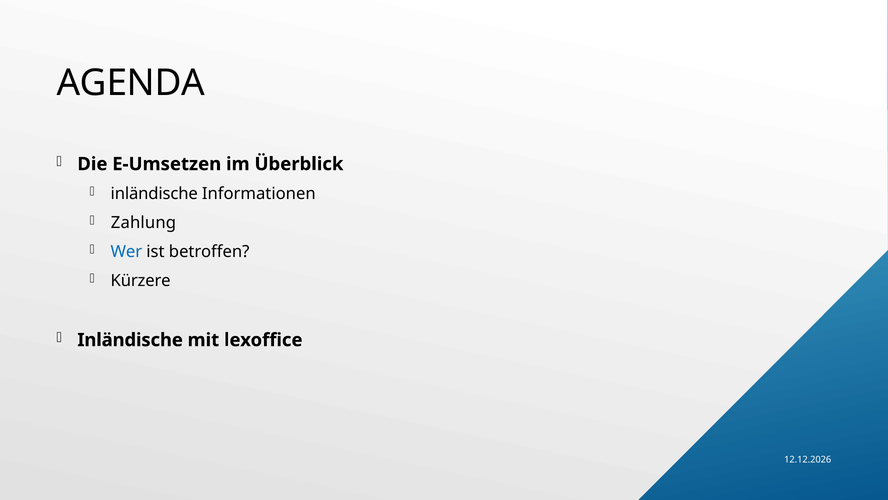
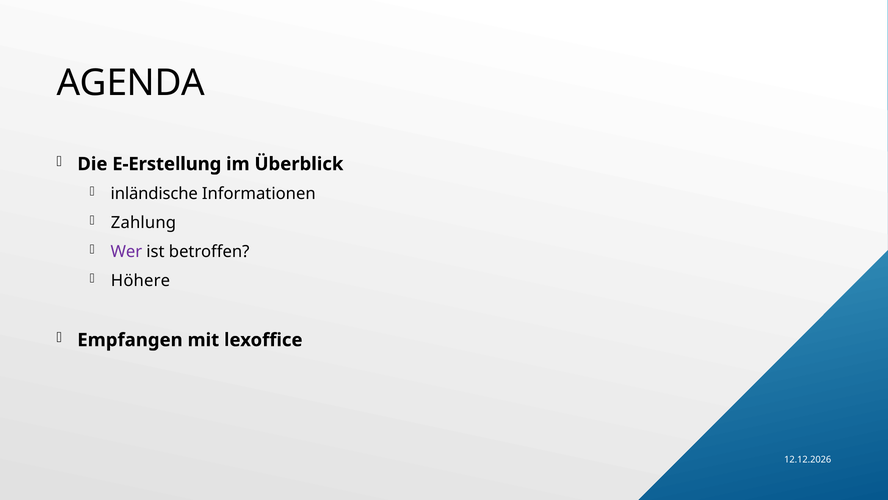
E-Umsetzen: E-Umsetzen -> E-Erstellung (167, 164)
Wer colour: blue -> purple (126, 251)
Kürzere: Kürzere -> Höhere (140, 280)
Inländische: Inländische -> Empfangen (130, 340)
